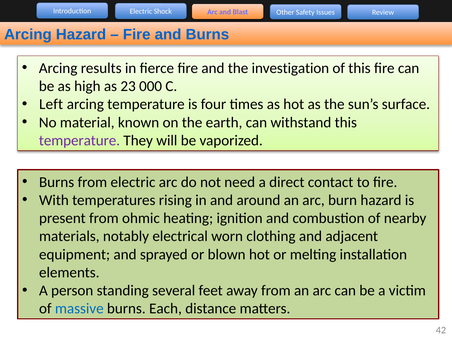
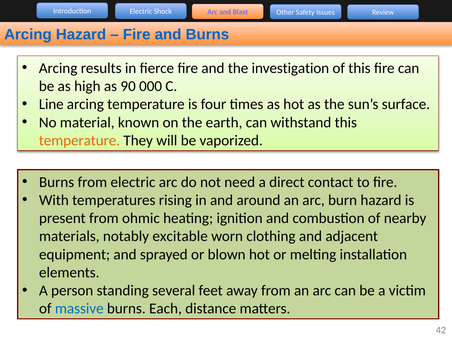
23: 23 -> 90 (128, 86)
Left: Left -> Line (51, 104)
temperature colour: purple -> orange (79, 140)
electrical: electrical -> excitable (180, 236)
